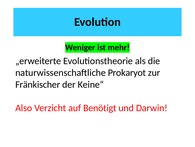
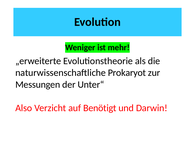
Fränkischer: Fränkischer -> Messungen (38, 84)
Keine“: Keine“ -> Unter“ (91, 84)
